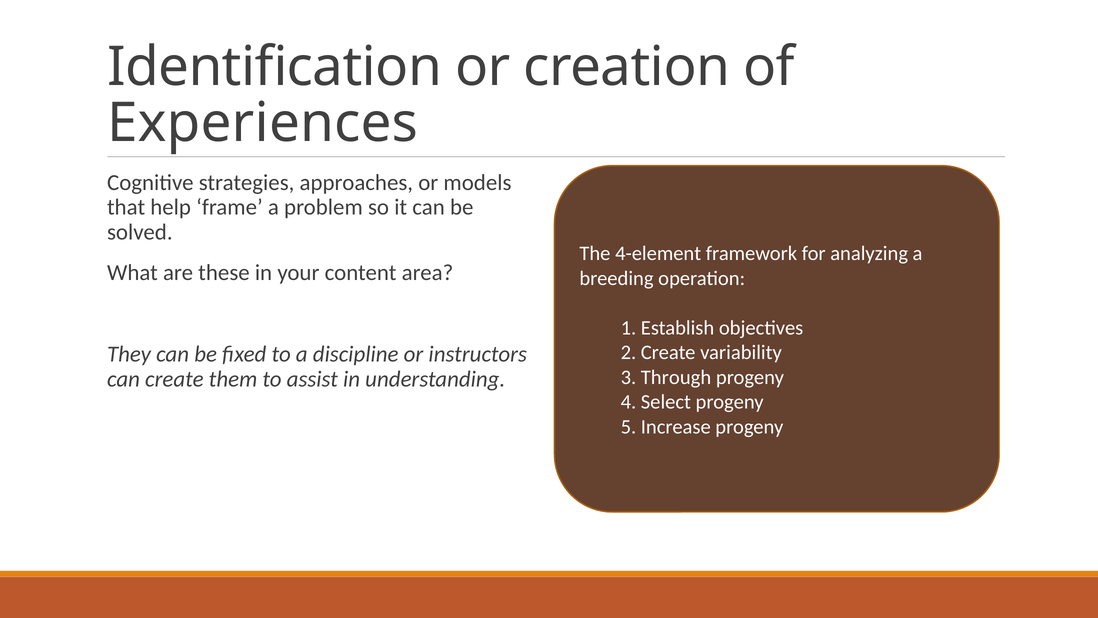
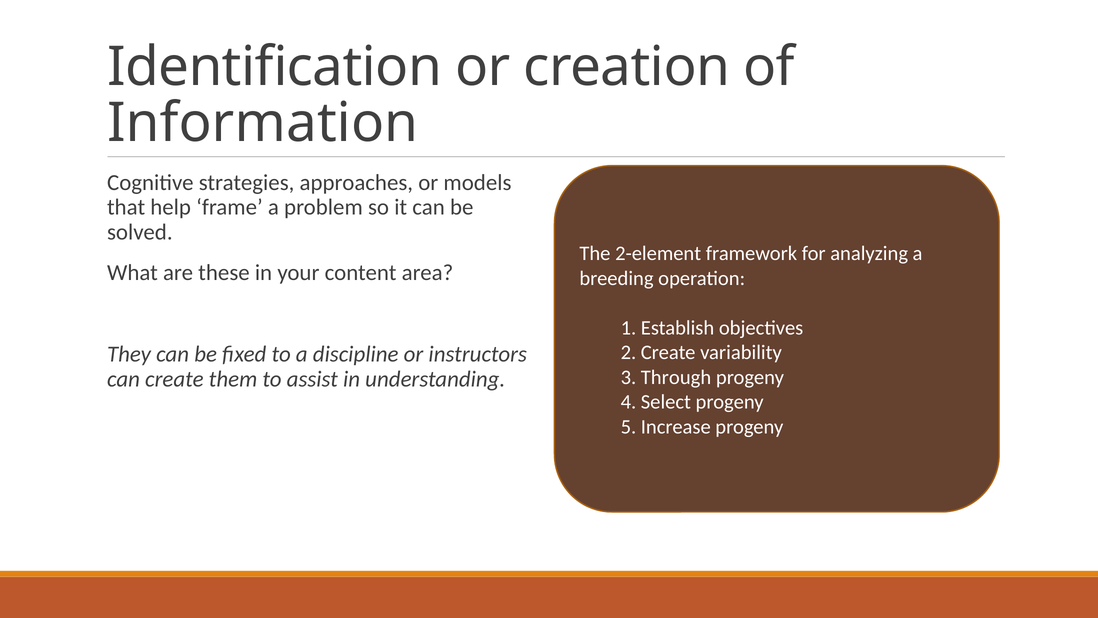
Experiences: Experiences -> Information (263, 123)
4-element: 4-element -> 2-element (658, 254)
